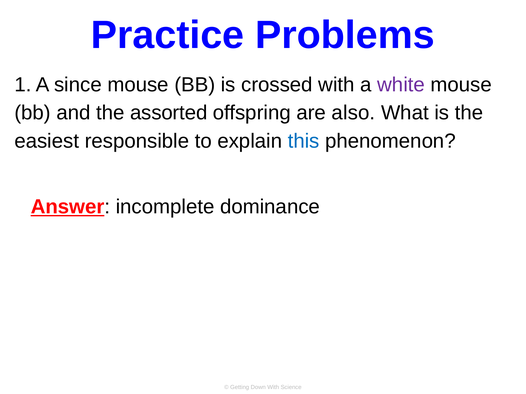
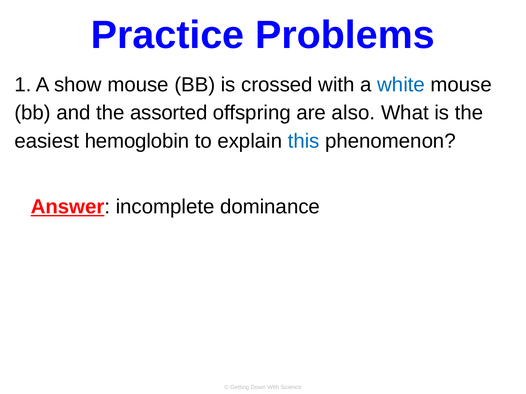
since: since -> show (78, 85)
white colour: purple -> blue (401, 85)
responsible: responsible -> hemoglobin (137, 141)
